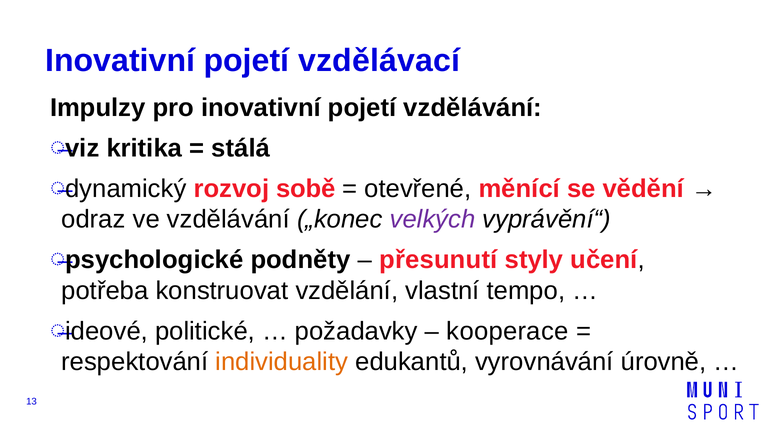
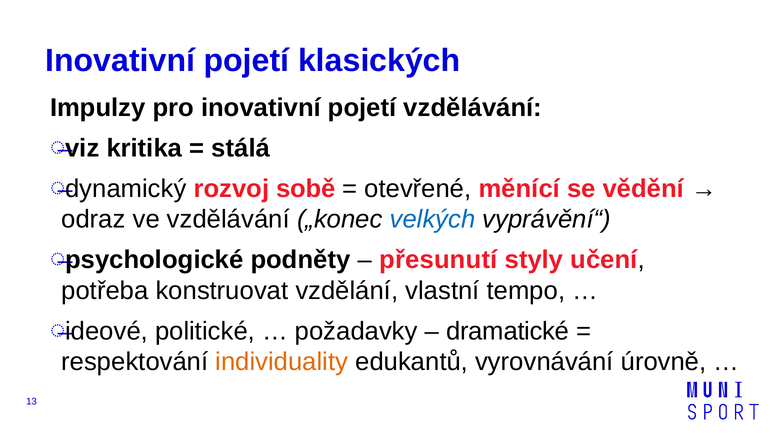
vzdělávací: vzdělávací -> klasických (379, 61)
velkých colour: purple -> blue (433, 219)
kooperace: kooperace -> dramatické (508, 331)
